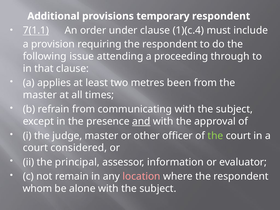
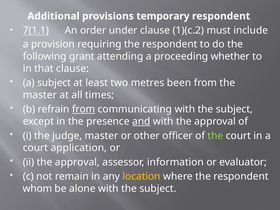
1)(c.4: 1)(c.4 -> 1)(c.2 (188, 30)
issue: issue -> grant (82, 56)
through: through -> whether (230, 56)
a applies: applies -> subject (54, 83)
from underline: none -> present (84, 109)
considered: considered -> application (79, 148)
ii the principal: principal -> approval (77, 162)
location colour: pink -> yellow (141, 176)
